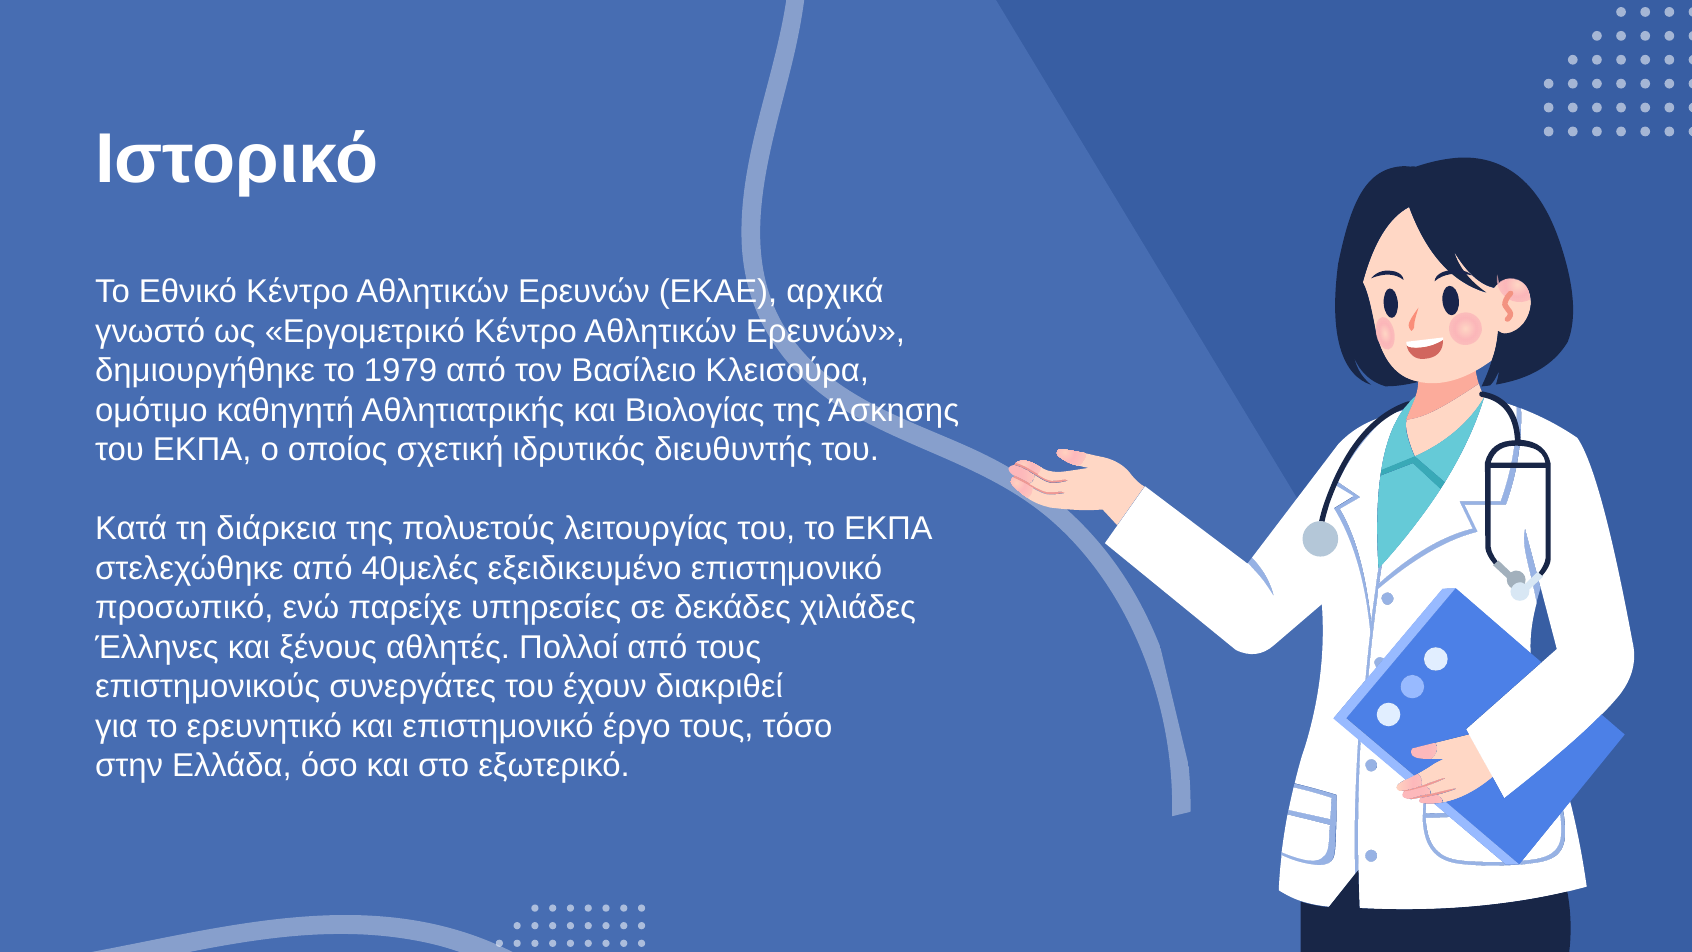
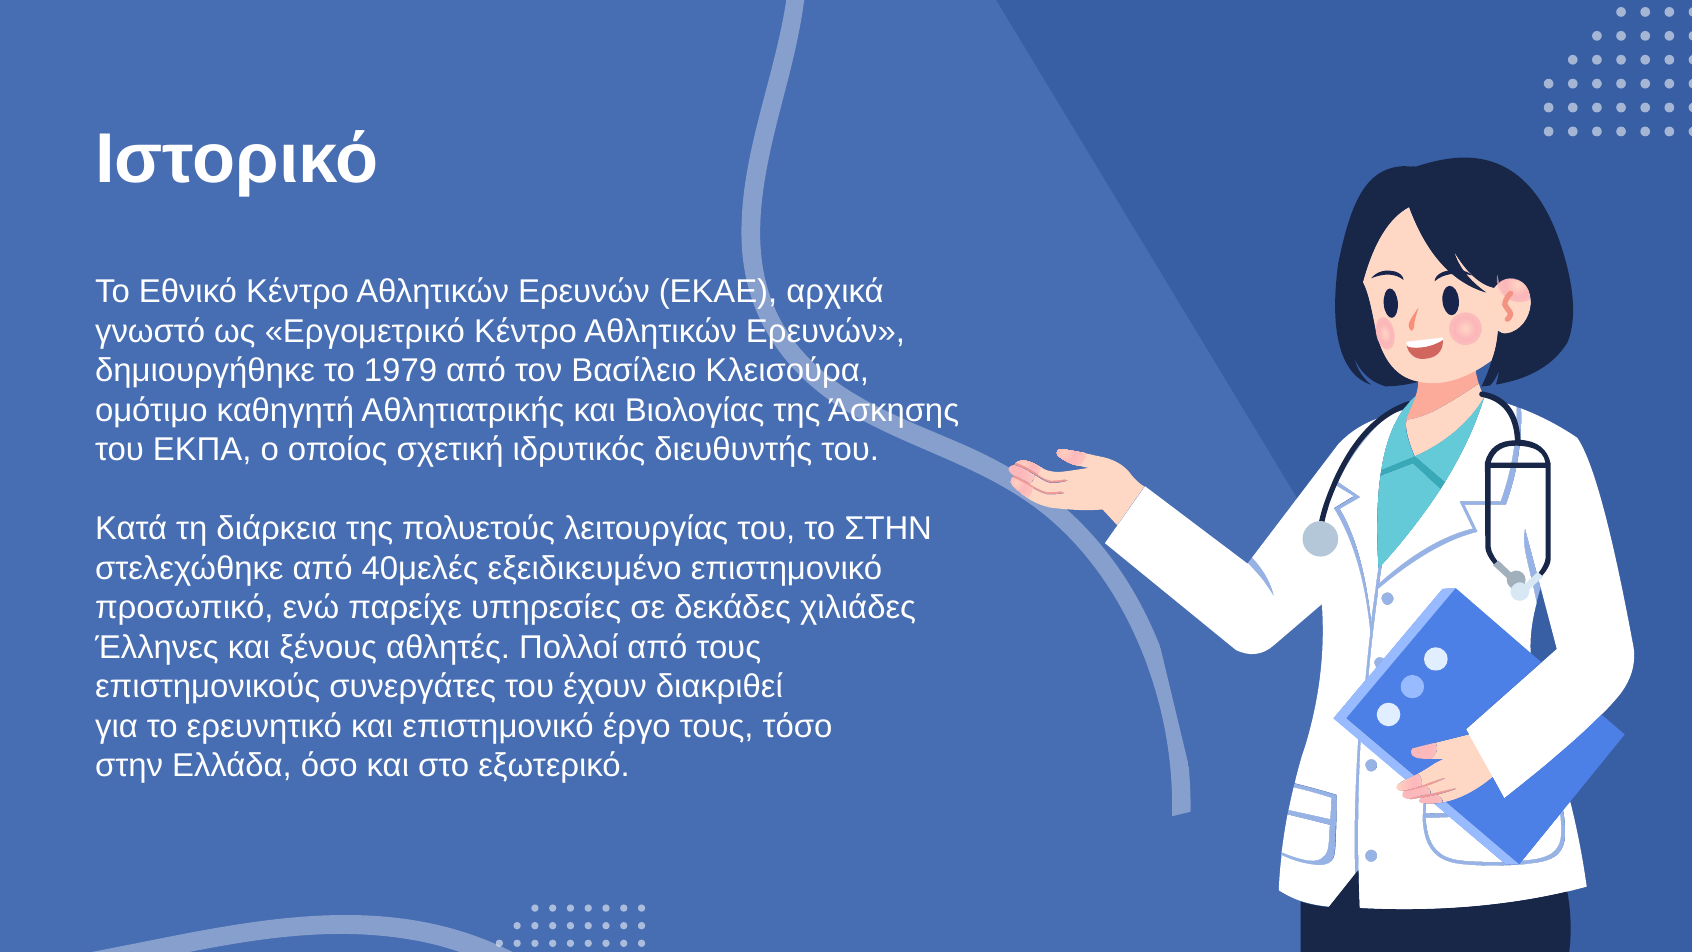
το ΕΚΠΑ: ΕΚΠΑ -> ΣΤΗΝ (888, 529)
